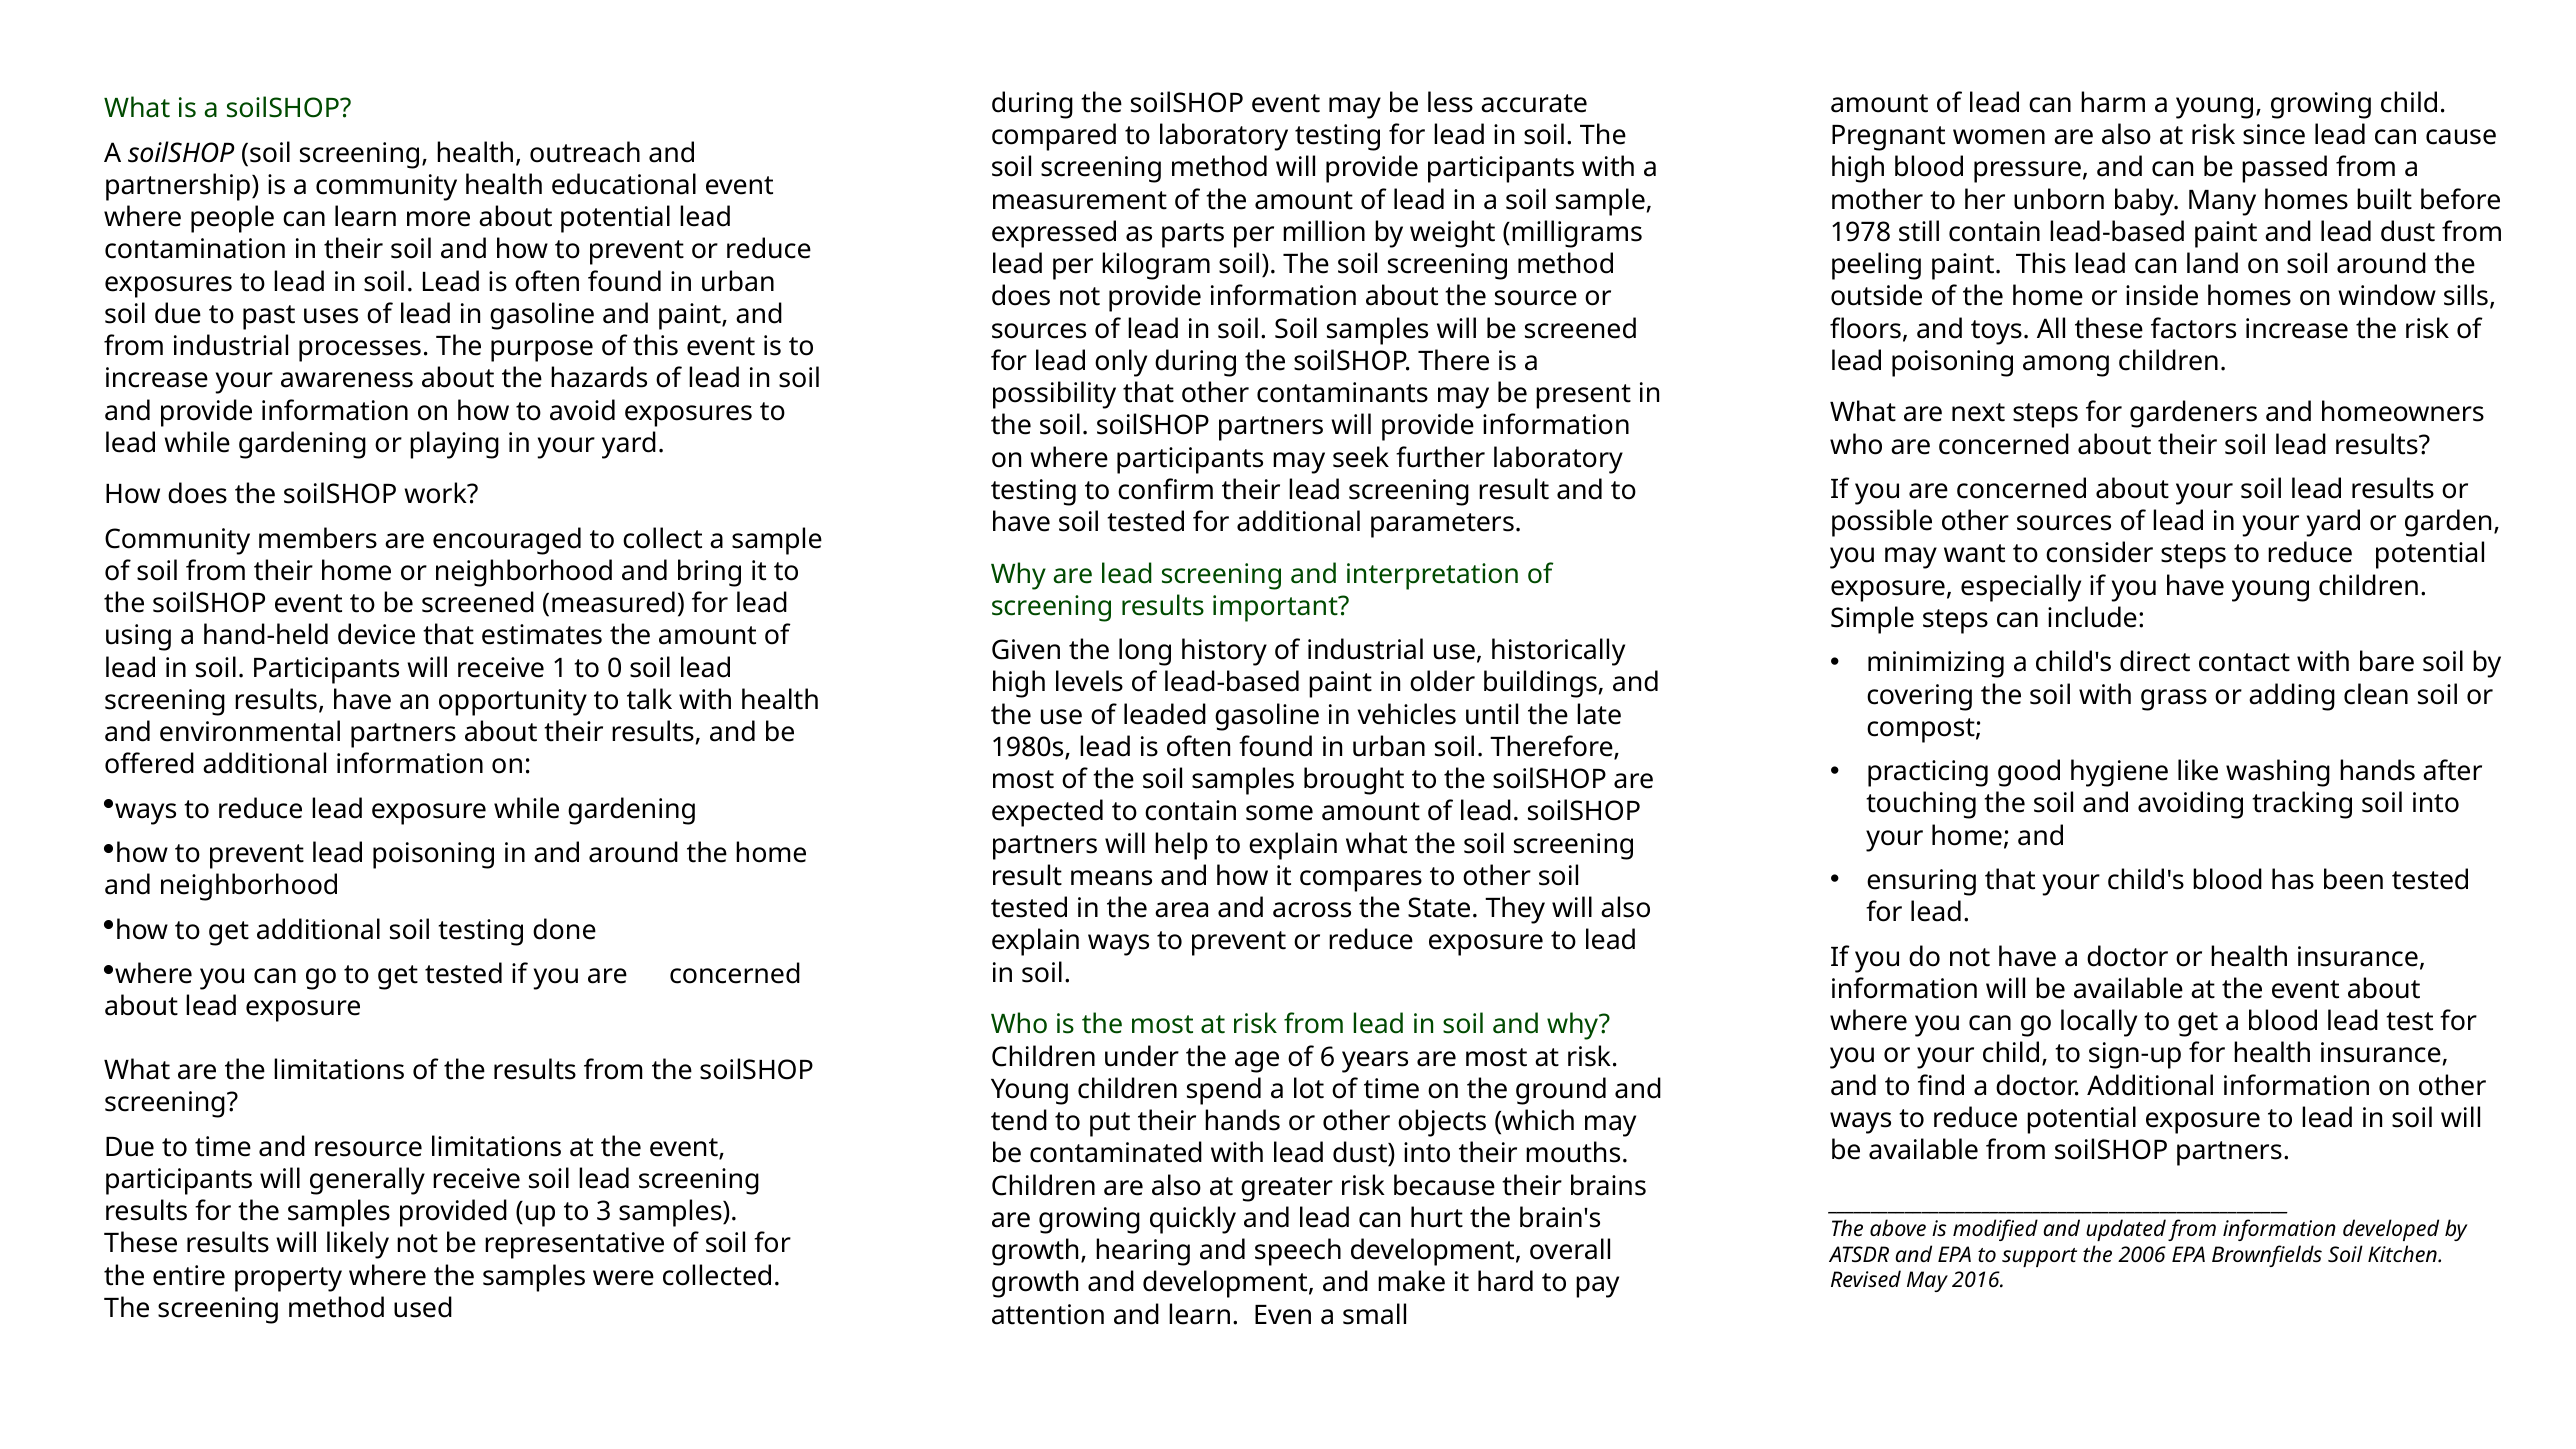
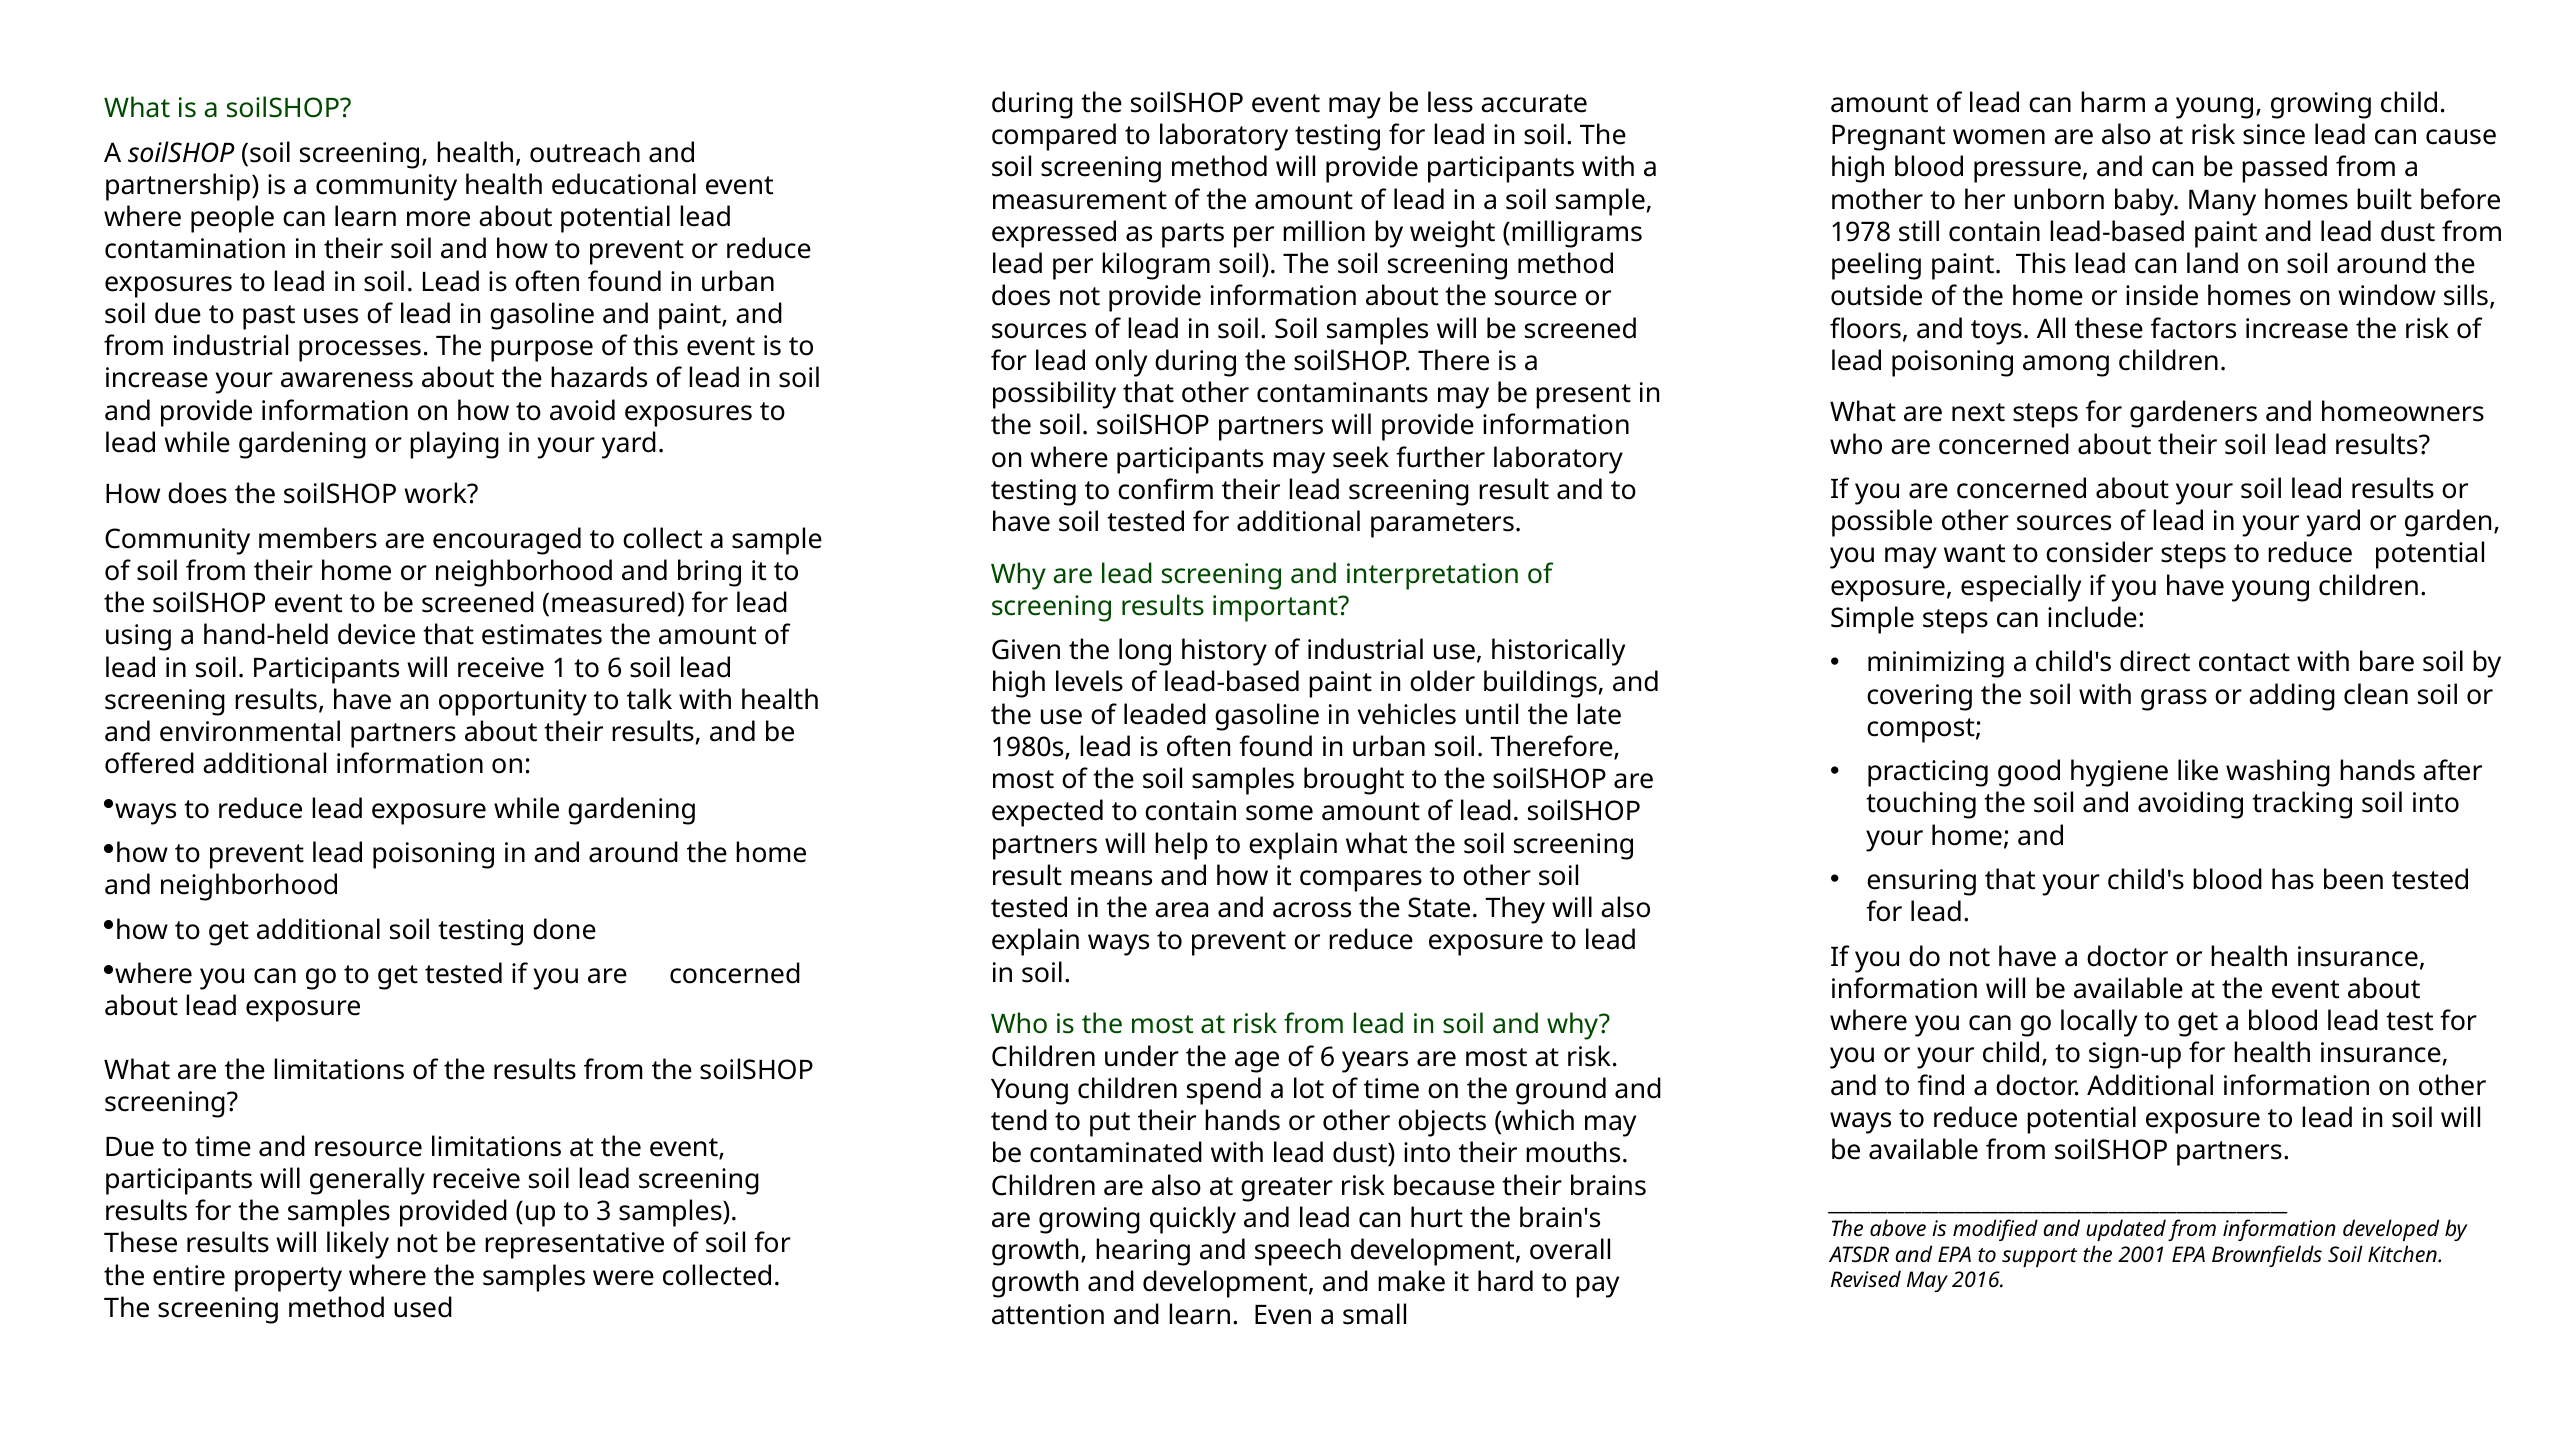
to 0: 0 -> 6 (615, 668)
2006: 2006 -> 2001 (2142, 1255)
